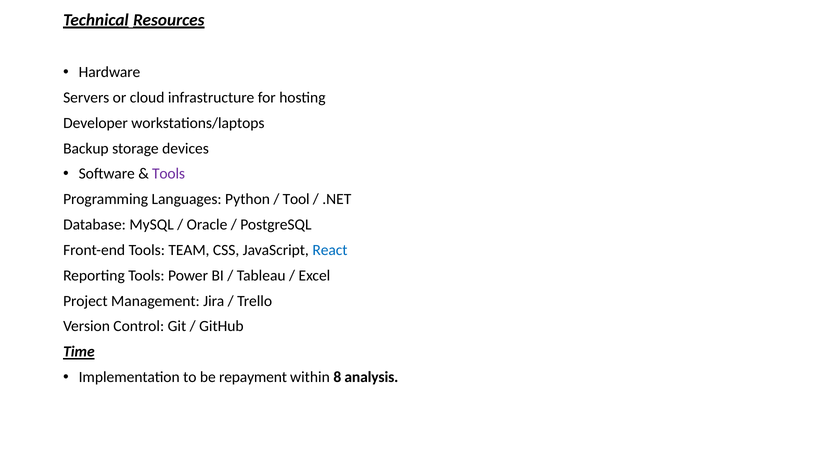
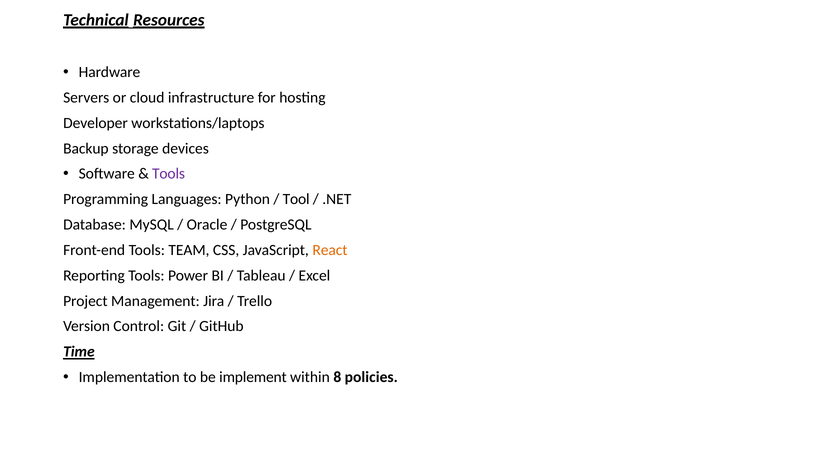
React colour: blue -> orange (330, 250)
repayment: repayment -> implement (253, 377)
analysis: analysis -> policies (371, 377)
